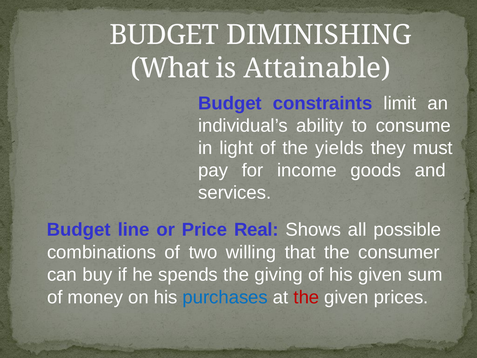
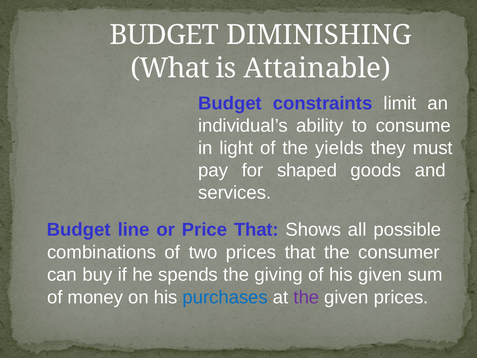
income: income -> shaped (307, 170)
Price Real: Real -> That (256, 230)
two willing: willing -> prices (251, 252)
the colour: red -> purple (306, 297)
